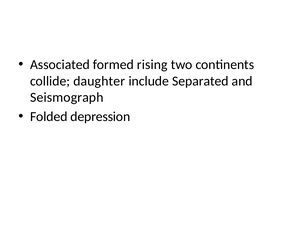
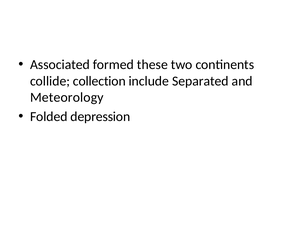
rising: rising -> these (152, 65)
daughter: daughter -> collection (99, 81)
Seismograph: Seismograph -> Meteorology (67, 97)
